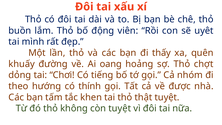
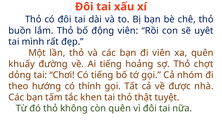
đi thấy: thấy -> viên (161, 53)
Ai oang: oang -> tiếng (111, 64)
còn tuyệt: tuyệt -> quên (120, 108)
